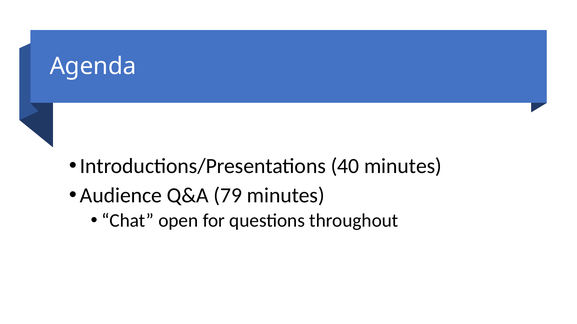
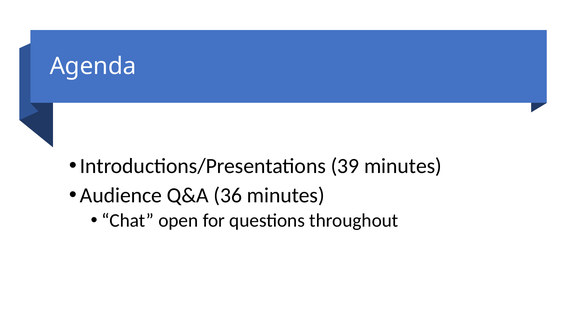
40: 40 -> 39 (345, 166)
79: 79 -> 36 (228, 196)
